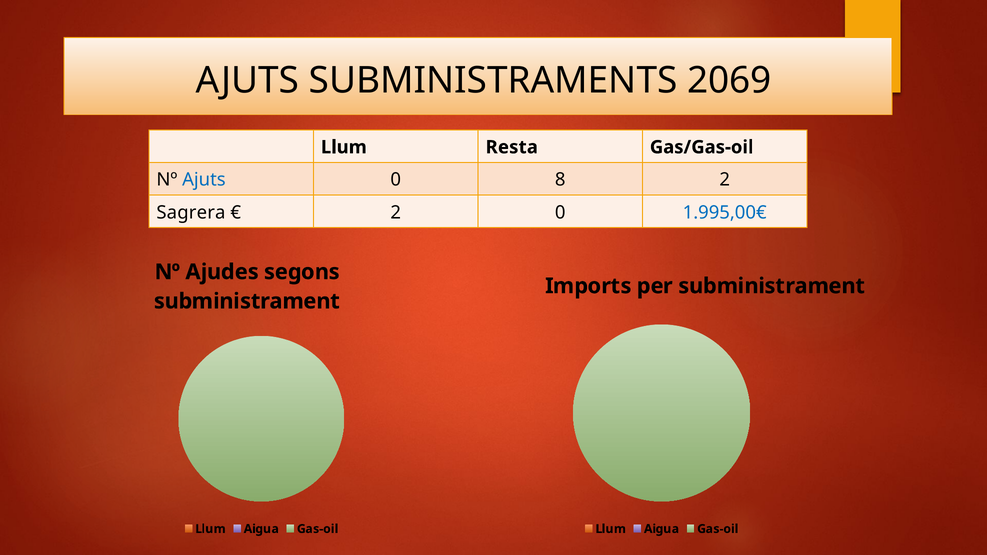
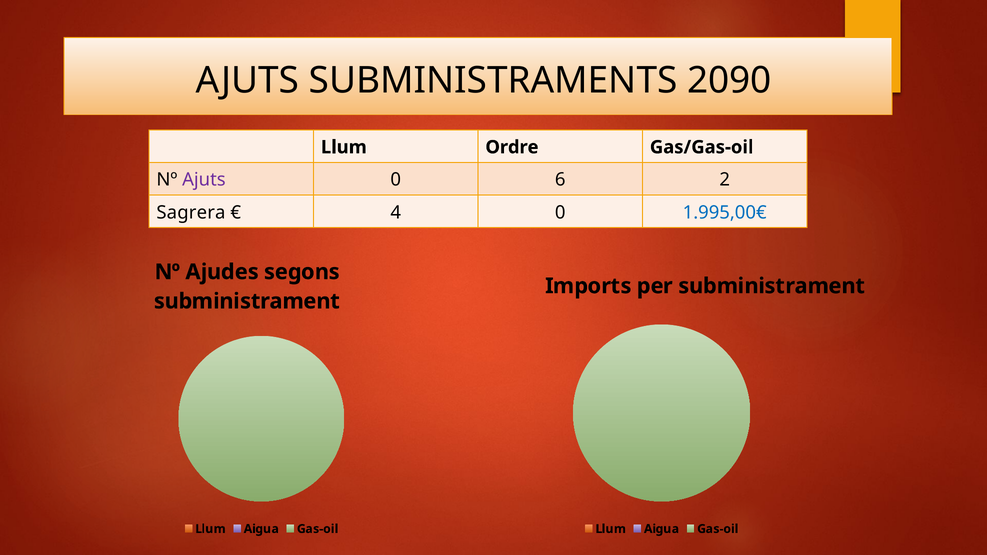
2069: 2069 -> 2090 (729, 81)
Resta: Resta -> Ordre (512, 147)
Ajuts colour: blue -> purple (204, 180)
8: 8 -> 6 (560, 180)
2: 2 -> 4 (396, 212)
